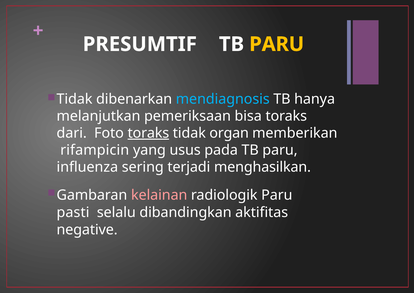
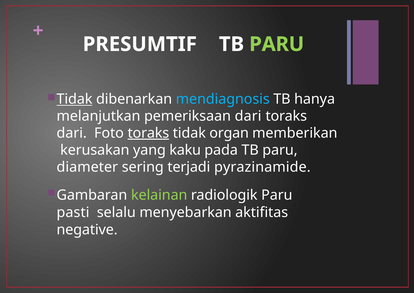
PARU colour: yellow -> light green (277, 44)
Tidak underline: none -> present (75, 99)
pemeriksaan bisa: bisa -> dari (248, 116)
rifampicin: rifampicin -> kerusakan (95, 150)
usus: usus -> kaku (185, 150)
influenza: influenza -> diameter (87, 167)
menghasilkan: menghasilkan -> pyrazinamide (262, 167)
kelainan colour: pink -> light green (159, 195)
dibandingkan: dibandingkan -> menyebarkan (186, 212)
